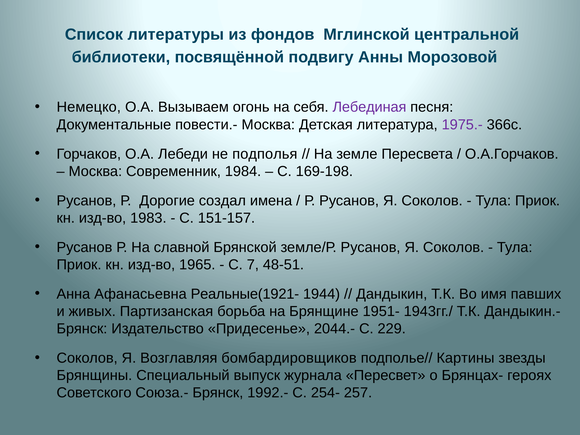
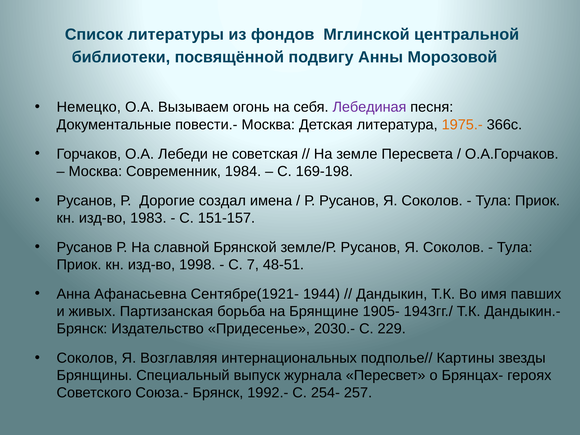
1975.- colour: purple -> orange (462, 125)
подполья: подполья -> советская (265, 154)
1965: 1965 -> 1998 (197, 265)
Реальные(1921-: Реальные(1921- -> Сентябре(1921- (245, 294)
1951-: 1951- -> 1905- (381, 311)
2044.-: 2044.- -> 2030.- (335, 329)
бомбардировщиков: бомбардировщиков -> интернациональных (289, 358)
